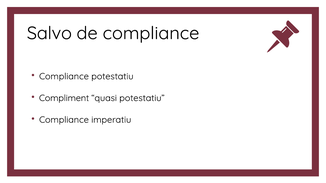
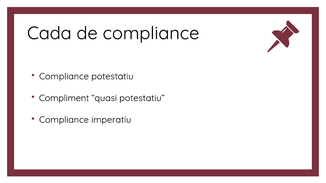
Salvo: Salvo -> Cada (49, 33)
